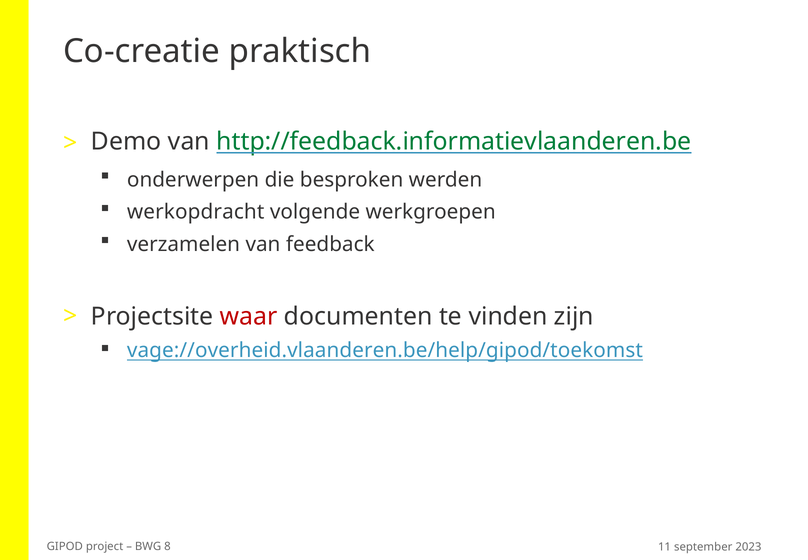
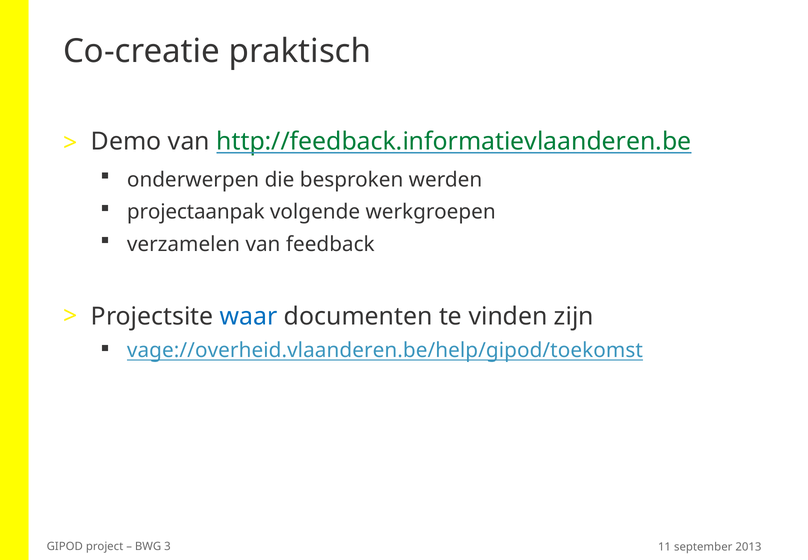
werkopdracht: werkopdracht -> projectaanpak (196, 212)
waar colour: red -> blue (249, 316)
8: 8 -> 3 (167, 546)
2023: 2023 -> 2013 (748, 546)
